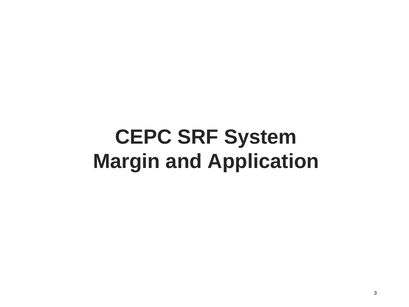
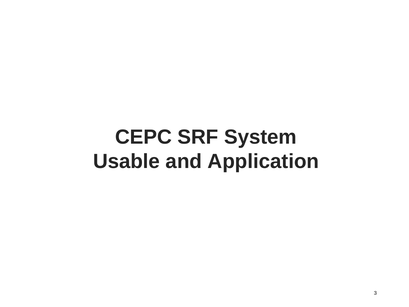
Margin: Margin -> Usable (127, 161)
